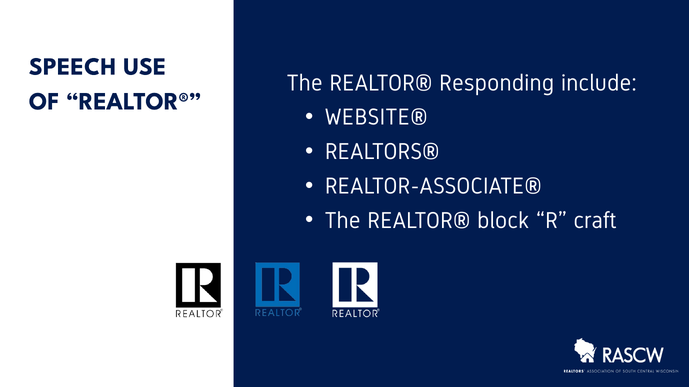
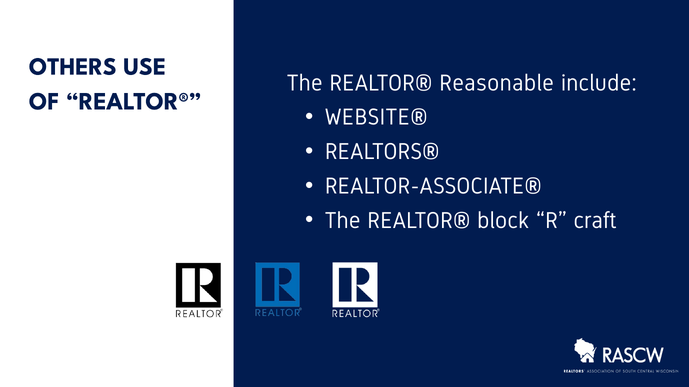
SPEECH: SPEECH -> OTHERS (73, 67)
Responding: Responding -> Reasonable (497, 83)
